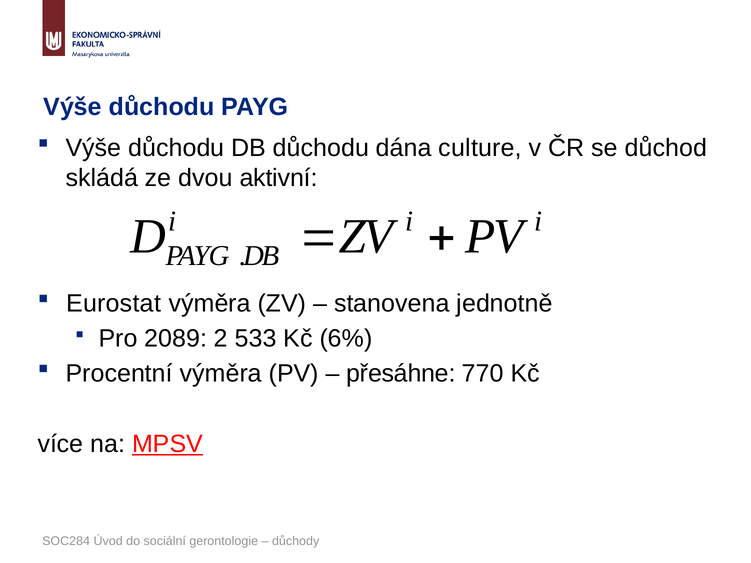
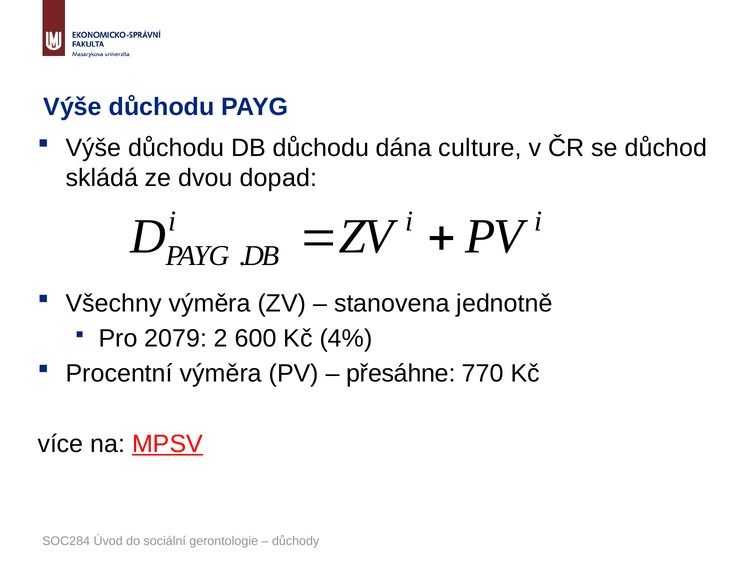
aktivní: aktivní -> dopad (278, 178)
Eurostat: Eurostat -> Všechny (114, 304)
2089: 2089 -> 2079 (176, 339)
533: 533 -> 600 (256, 339)
6%: 6% -> 4% (346, 339)
